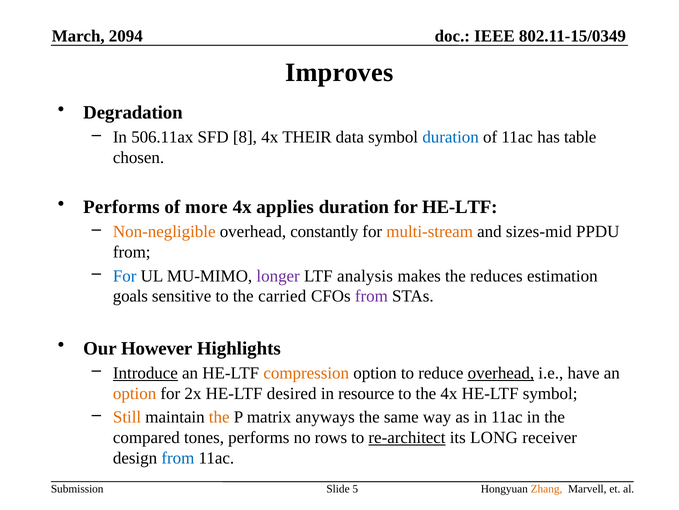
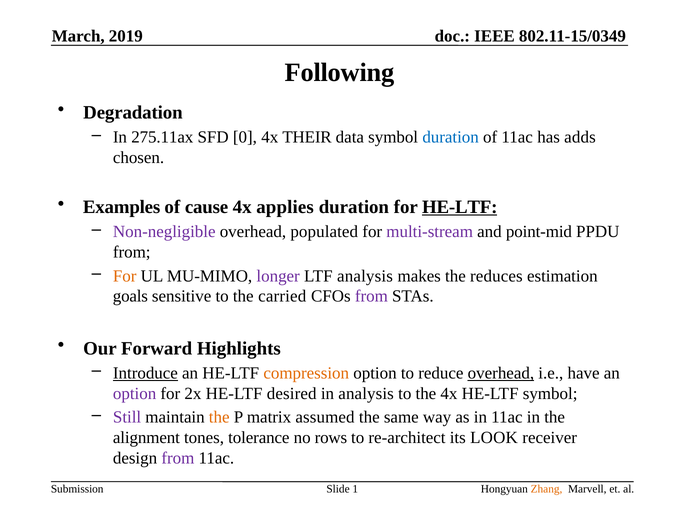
2094: 2094 -> 2019 (126, 36)
Improves: Improves -> Following (340, 73)
506.11ax: 506.11ax -> 275.11ax (162, 137)
8: 8 -> 0 (245, 137)
table: table -> adds (580, 137)
Performs: Performs -> Examples (122, 207)
more: more -> cause (207, 207)
HE-LTF underline: none -> present (460, 207)
Non-negligible colour: orange -> purple (164, 231)
constantly: constantly -> populated (324, 231)
multi-stream colour: orange -> purple (430, 231)
sizes-mid: sizes-mid -> point-mid (539, 231)
For colour: blue -> orange (125, 276)
However: However -> Forward (157, 348)
option colour: orange -> purple (135, 393)
in resource: resource -> analysis (366, 393)
Still colour: orange -> purple (127, 417)
anyways: anyways -> assumed (325, 417)
compared: compared -> alignment (146, 437)
tones performs: performs -> tolerance (259, 437)
re-architect underline: present -> none (407, 437)
LONG: LONG -> LOOK (494, 437)
from colour: blue -> purple (178, 457)
5: 5 -> 1 (355, 488)
